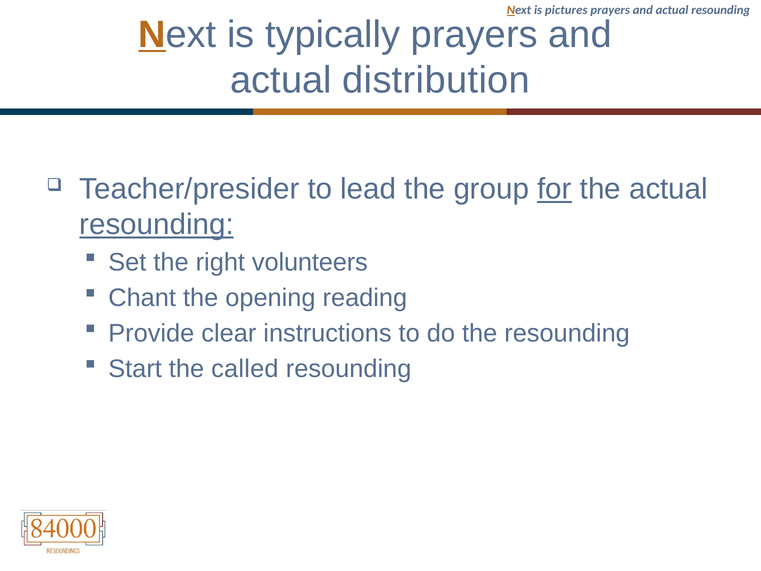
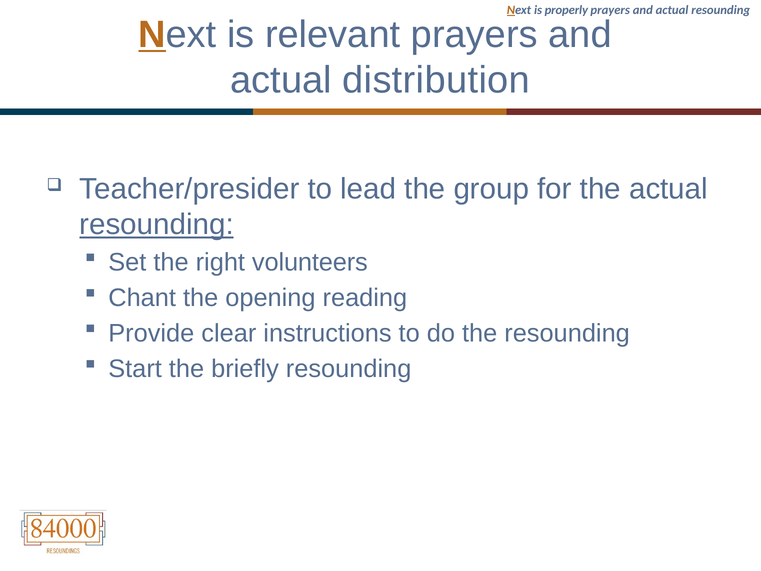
pictures: pictures -> properly (566, 10)
typically: typically -> relevant (333, 34)
for underline: present -> none (554, 189)
called: called -> briefly (245, 369)
